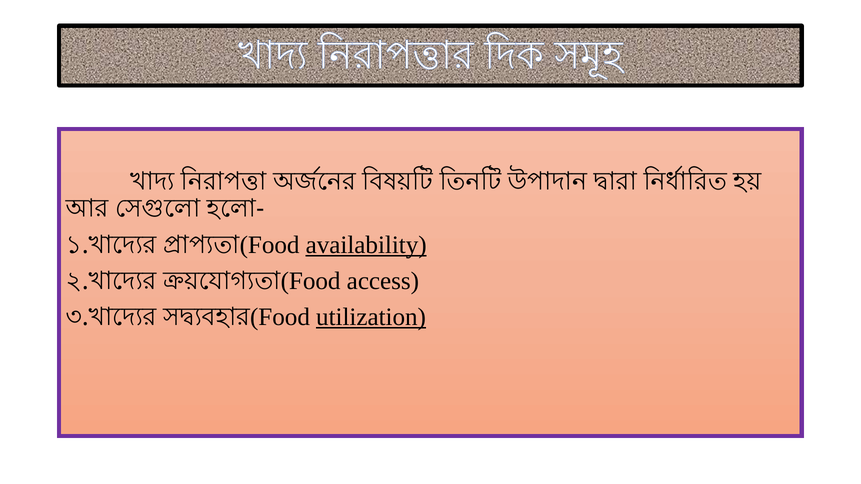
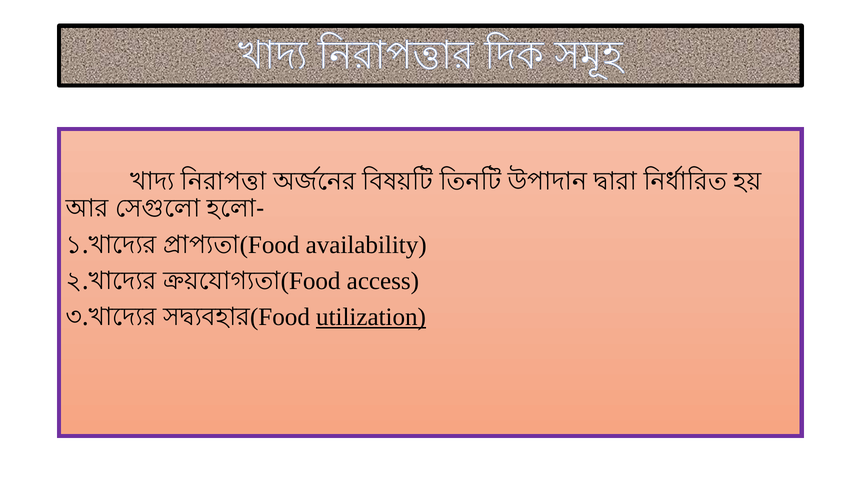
availability underline: present -> none (366, 245)
